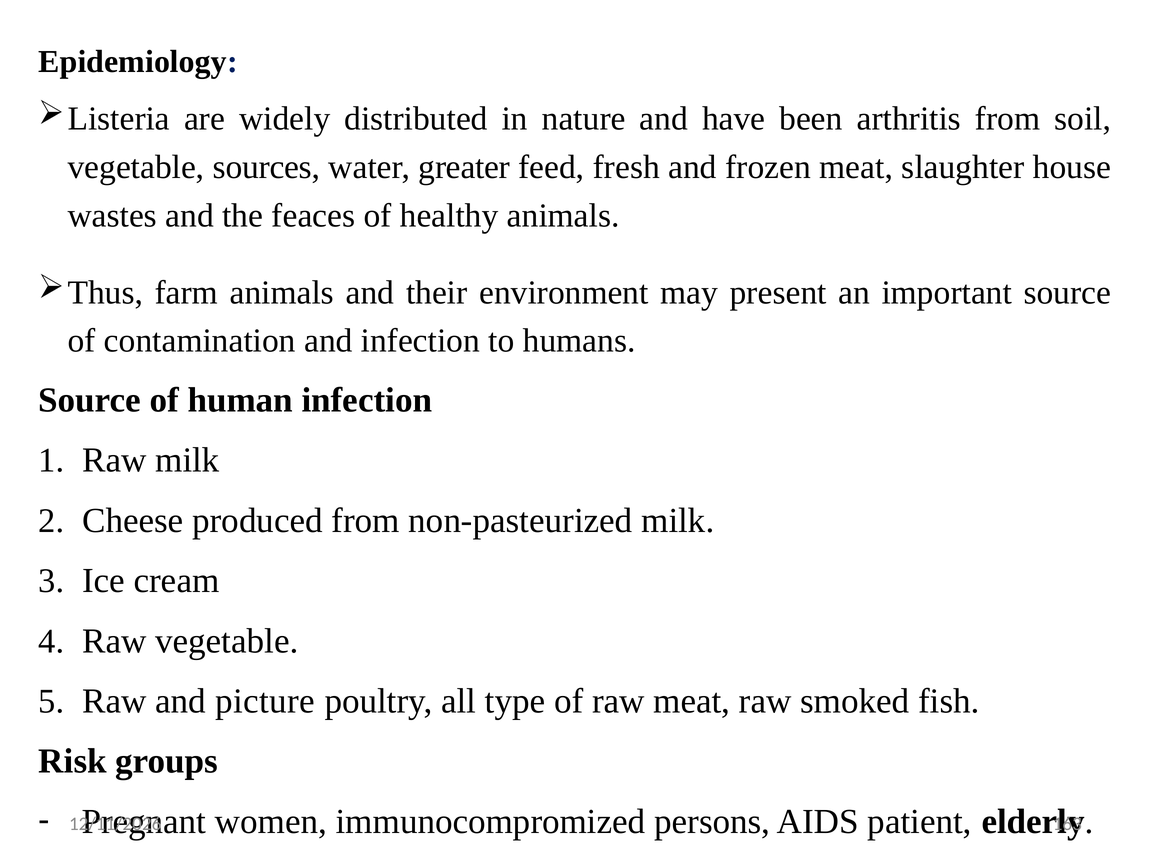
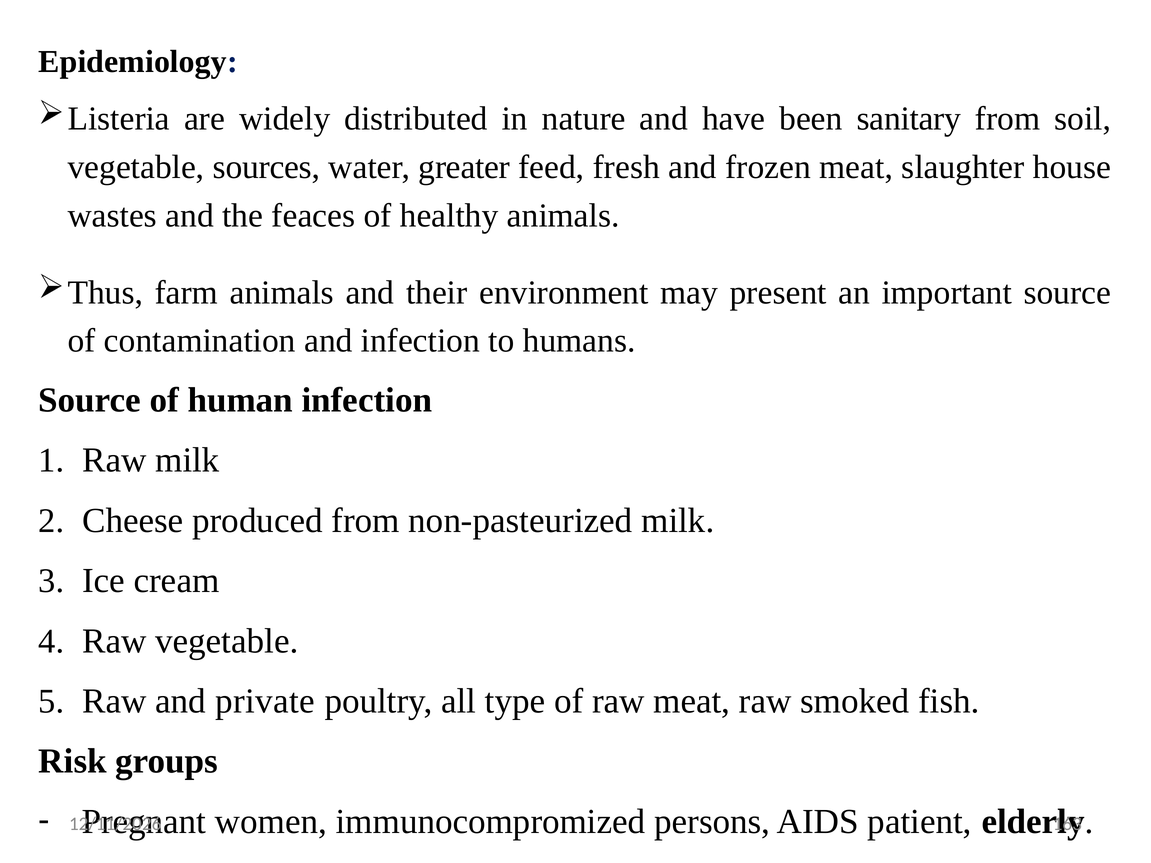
arthritis: arthritis -> sanitary (909, 119)
picture: picture -> private (265, 701)
